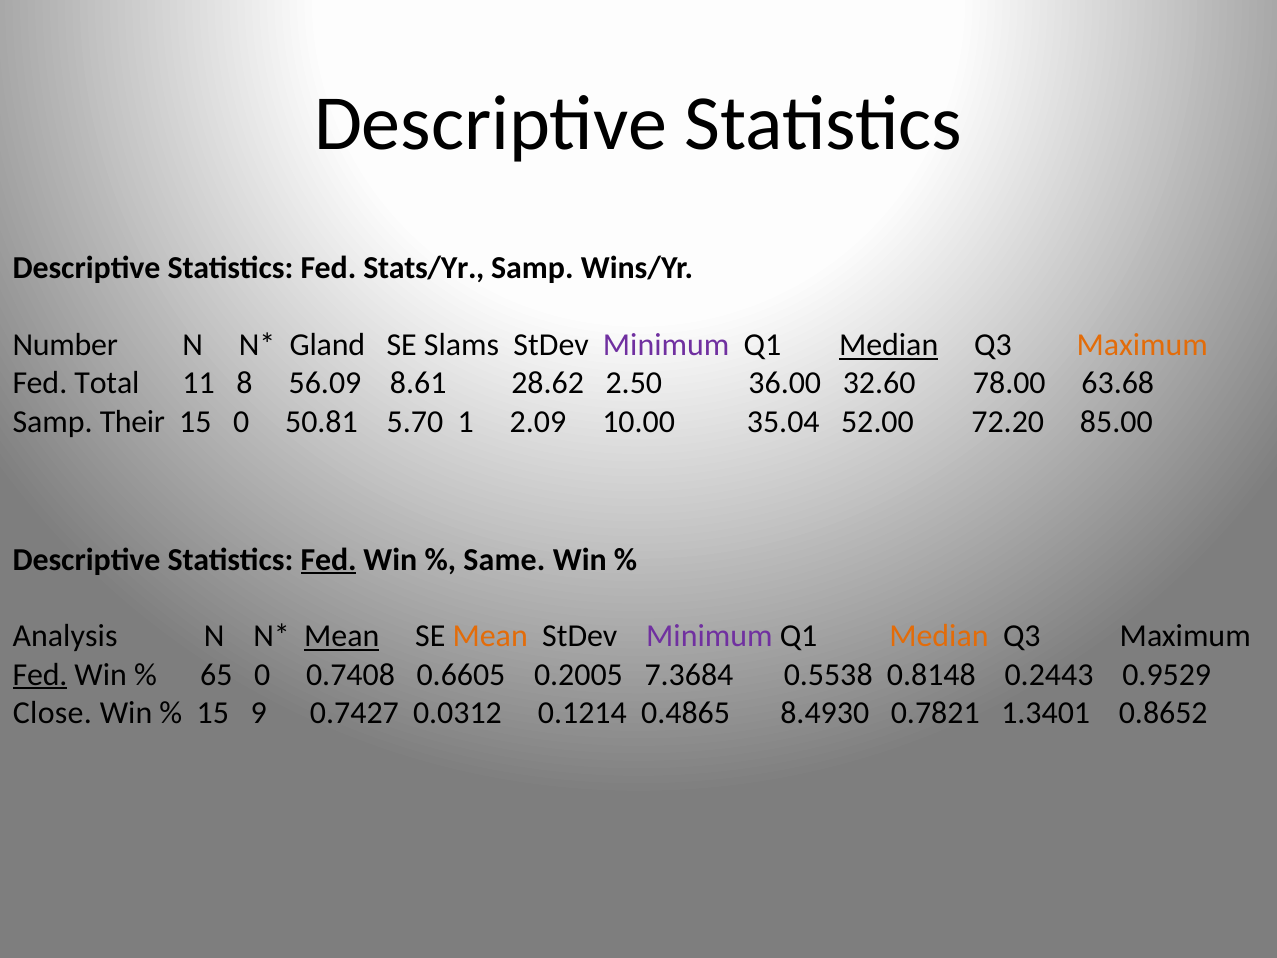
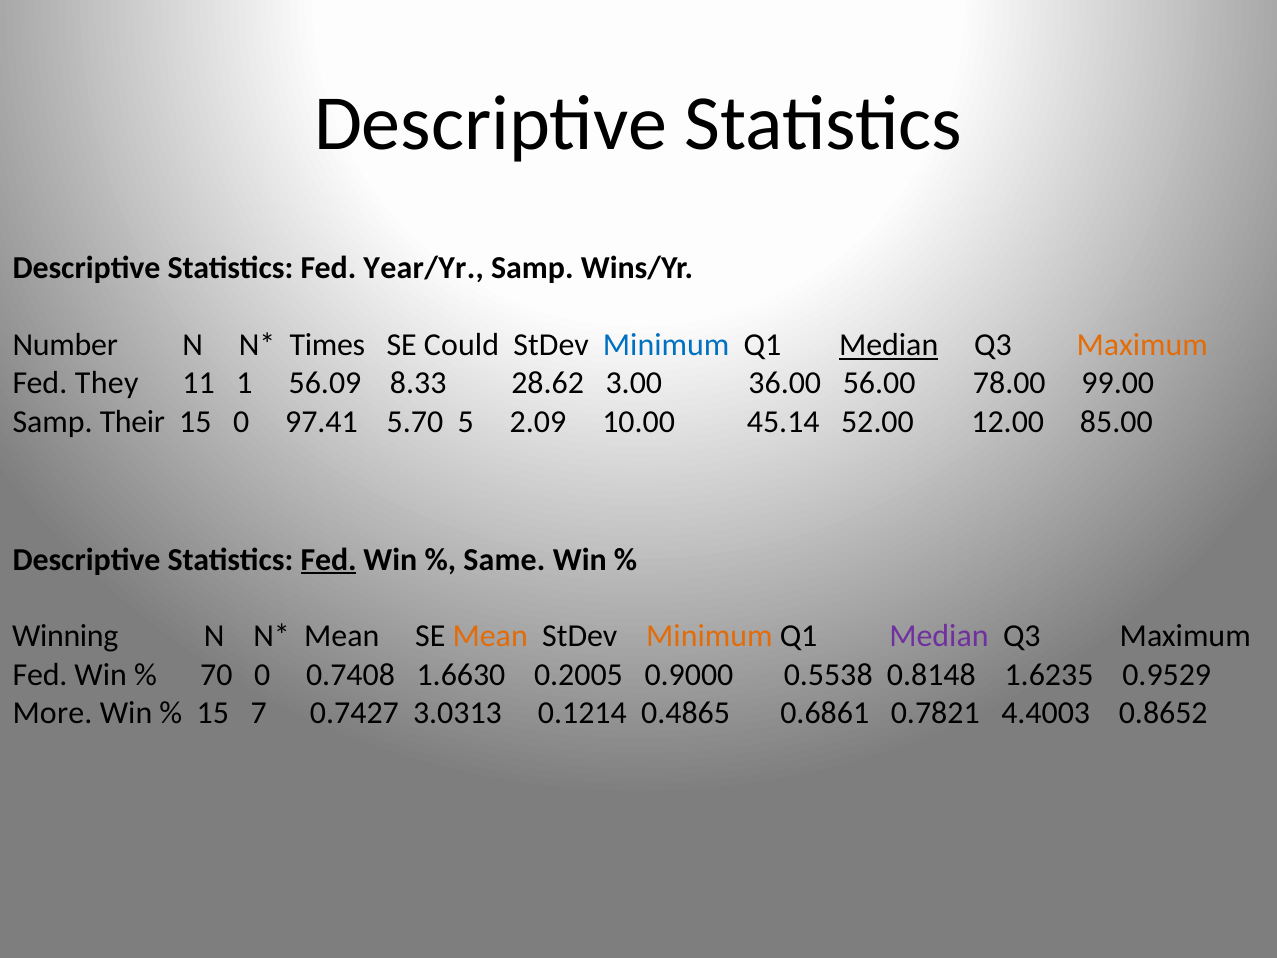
Stats/Yr: Stats/Yr -> Year/Yr (424, 268)
Gland: Gland -> Times (327, 345)
Slams: Slams -> Could (462, 345)
Minimum colour: purple -> blue (666, 345)
Total: Total -> They (107, 383)
8: 8 -> 1 (245, 383)
8.61: 8.61 -> 8.33 (418, 383)
2.50: 2.50 -> 3.00 (634, 383)
32.60: 32.60 -> 56.00 (879, 383)
63.68: 63.68 -> 99.00 (1118, 383)
50.81: 50.81 -> 97.41 (321, 421)
1: 1 -> 5 (466, 421)
35.04: 35.04 -> 45.14 (783, 421)
72.20: 72.20 -> 12.00 (1008, 421)
Analysis: Analysis -> Winning (65, 636)
Mean underline: present -> none (342, 636)
Minimum colour: purple -> orange (709, 636)
Median colour: orange -> purple (939, 636)
Fed underline: present -> none (40, 674)
65: 65 -> 70 (216, 674)
0.6605: 0.6605 -> 1.6630 (461, 674)
7.3684: 7.3684 -> 0.9000 (689, 674)
0.2443: 0.2443 -> 1.6235 (1049, 674)
Close: Close -> More (52, 713)
9: 9 -> 7 (259, 713)
0.0312: 0.0312 -> 3.0313 (457, 713)
8.4930: 8.4930 -> 0.6861 (825, 713)
1.3401: 1.3401 -> 4.4003 (1046, 713)
